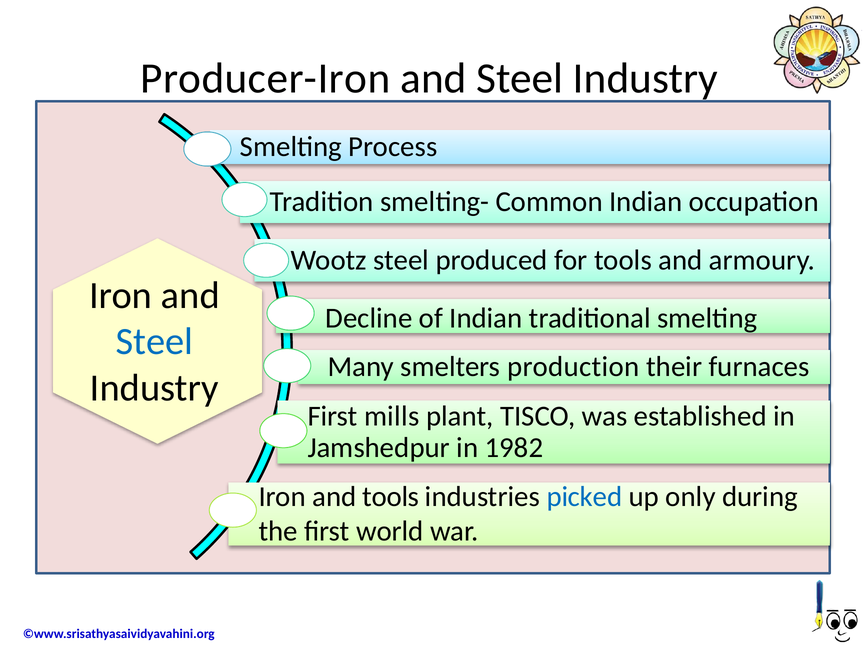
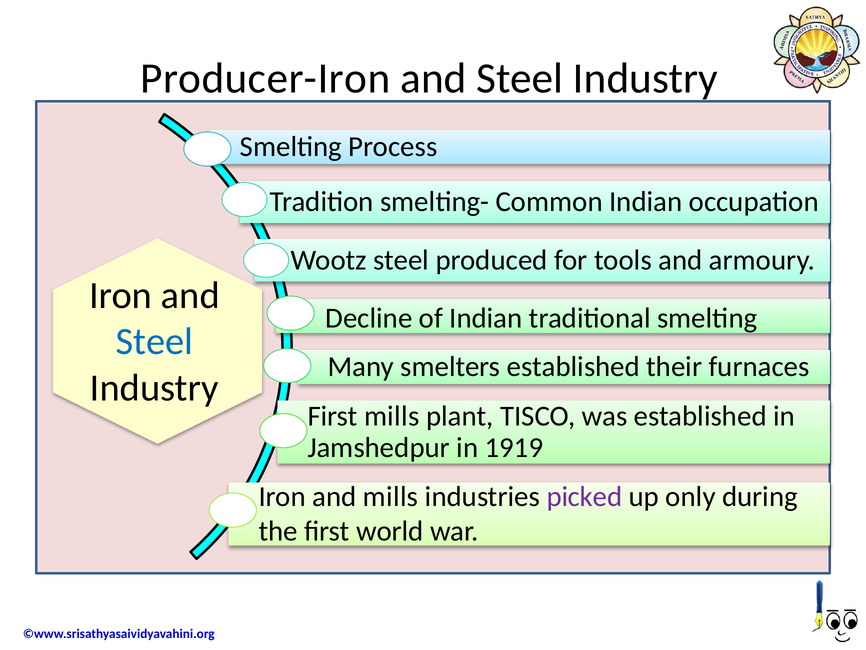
smelters production: production -> established (573, 366)
1982: 1982 -> 1919 (514, 447)
and tools: tools -> mills (391, 496)
picked colour: blue -> purple (584, 496)
